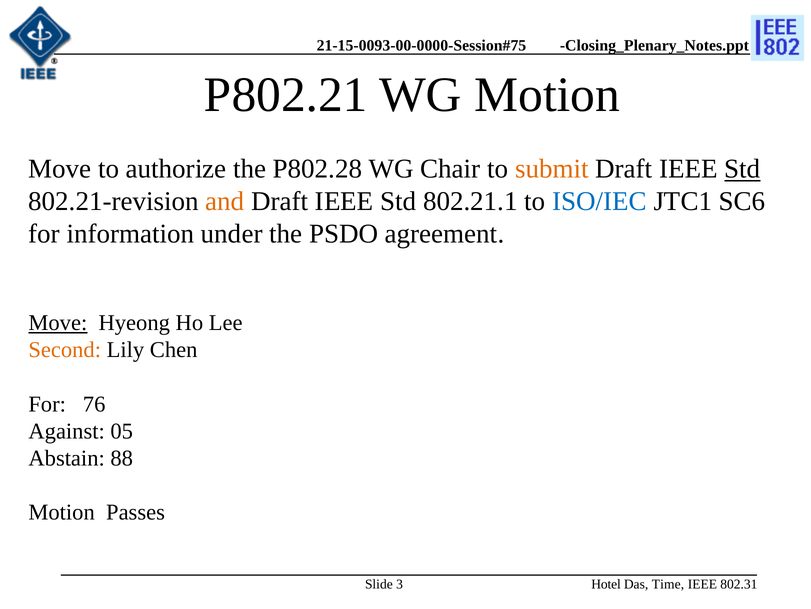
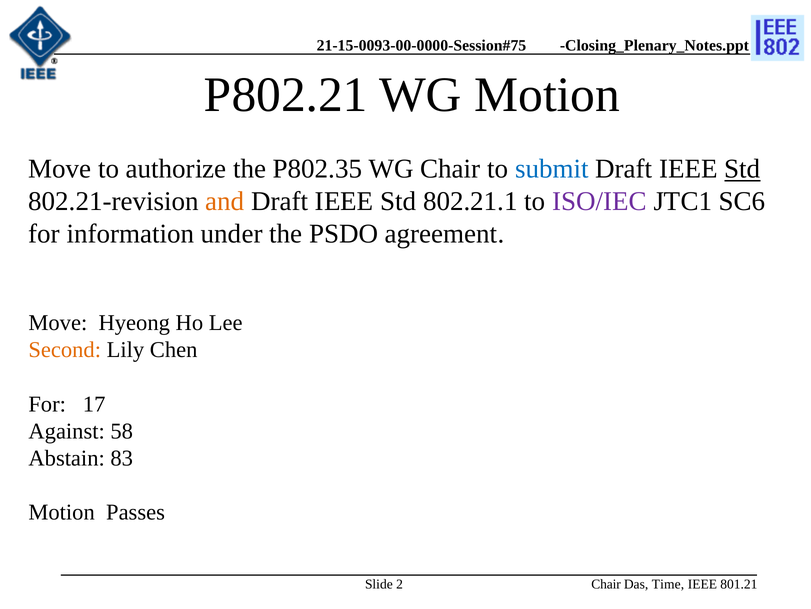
P802.28: P802.28 -> P802.35 (318, 169)
submit colour: orange -> blue (552, 169)
ISO/IEC colour: blue -> purple (600, 201)
Move underline: present -> none (58, 323)
76: 76 -> 17 (94, 404)
05: 05 -> 58 (122, 431)
88: 88 -> 83 (122, 458)
3: 3 -> 2 (400, 583)
Hotel: Hotel -> Chair (606, 583)
802.31: 802.31 -> 801.21 (739, 583)
